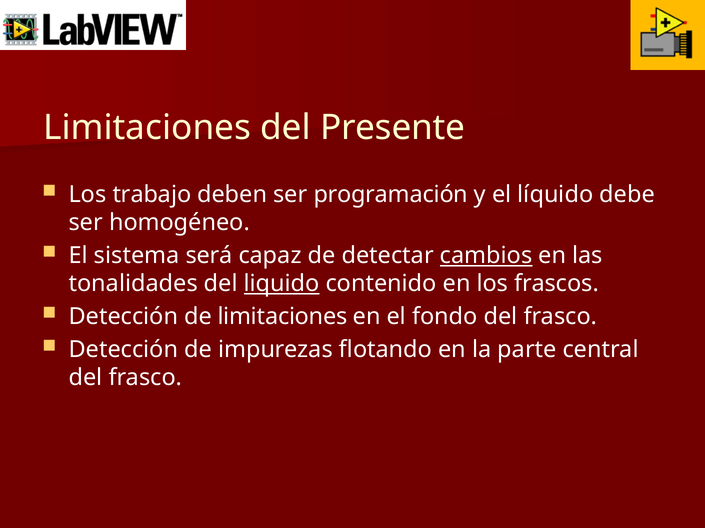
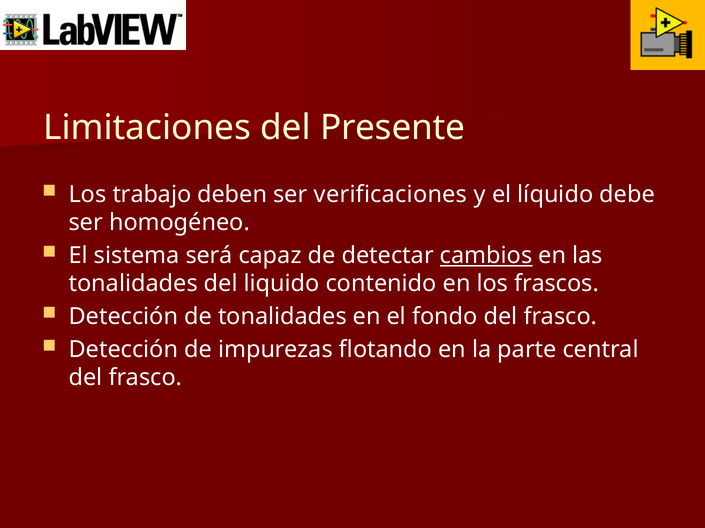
programación: programación -> verificaciones (391, 195)
liquido underline: present -> none (282, 284)
de limitaciones: limitaciones -> tonalidades (282, 317)
